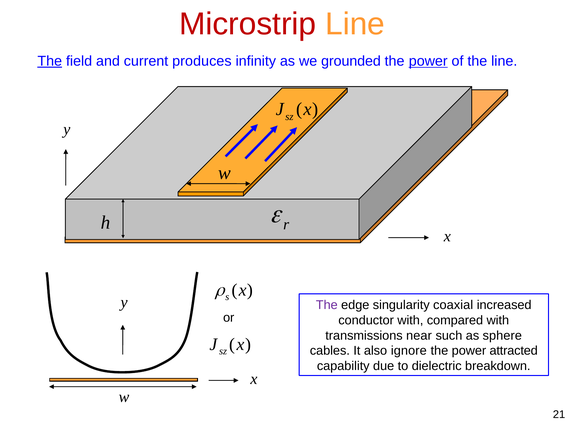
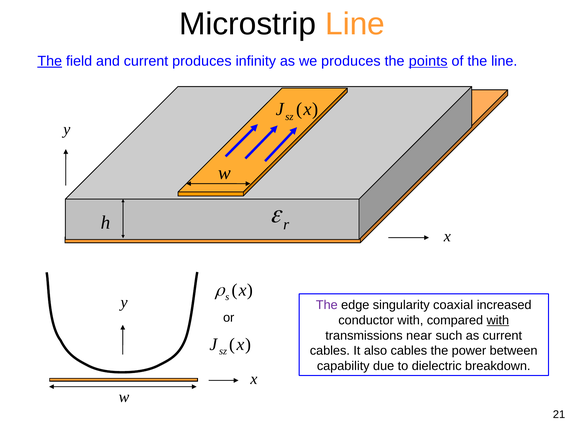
Microstrip colour: red -> black (248, 24)
we grounded: grounded -> produces (351, 61)
power: power -> points (428, 61)
with underline: none -> present (498, 321)
as sphere: sphere -> current (502, 336)
also ignore: ignore -> cables (409, 351)
attracted: attracted -> between (514, 351)
